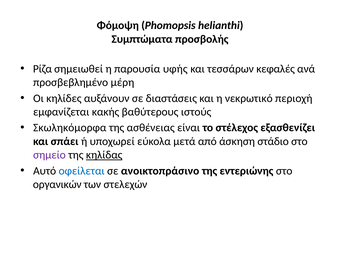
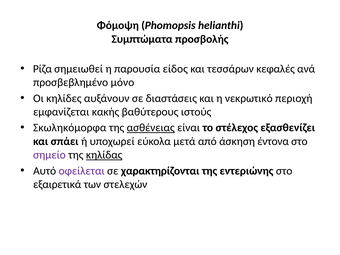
υφής: υφής -> είδος (175, 69)
μέρη: μέρη -> μόνο (122, 82)
ασθένειας underline: none -> present (151, 128)
στάδιο: στάδιο -> έντονα (273, 141)
οφείλεται colour: blue -> purple (82, 171)
ανοικτοπράσινο: ανοικτοπράσινο -> χαρακτηρίζονται (160, 171)
οργανικών: οργανικών -> εξαιρετικά (57, 184)
